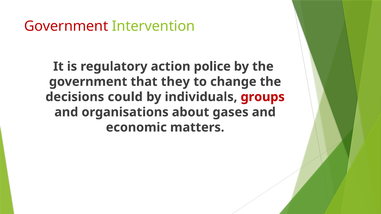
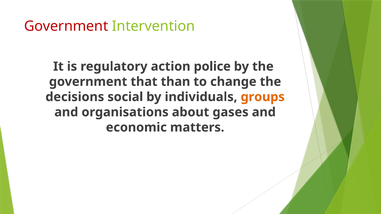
they: they -> than (175, 82)
could: could -> social (125, 97)
groups colour: red -> orange (263, 97)
